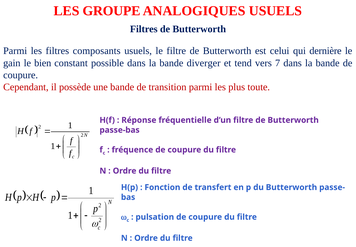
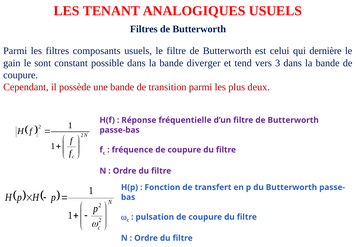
GROUPE: GROUPE -> TENANT (112, 11)
bien: bien -> sont (43, 63)
7: 7 -> 3 (278, 63)
toute: toute -> deux (259, 87)
